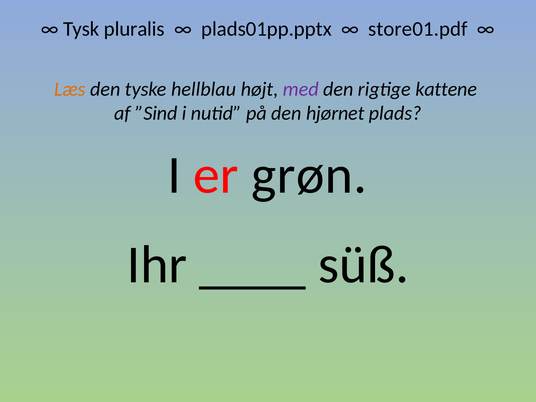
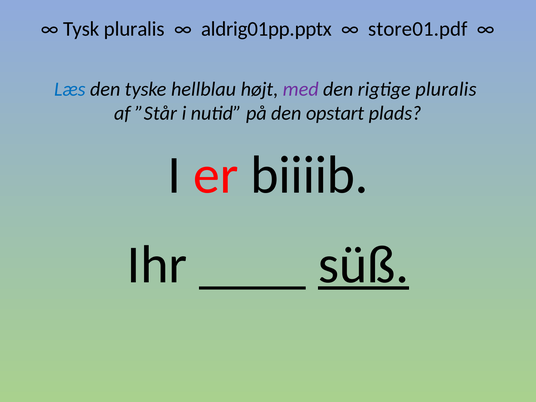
plads01pp.pptx: plads01pp.pptx -> aldrig01pp.pptx (267, 29)
Læs colour: orange -> blue (70, 89)
rigtige kattene: kattene -> pluralis (446, 89)
”Sind: ”Sind -> ”Står (156, 113)
hjørnet: hjørnet -> opstart (335, 113)
grøn: grøn -> biiiib (309, 175)
süß underline: none -> present (364, 265)
